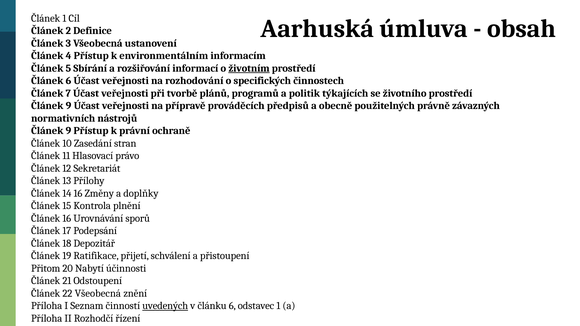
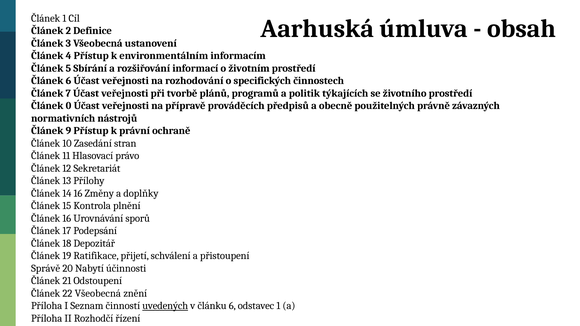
životním underline: present -> none (249, 68)
9: 9 -> 0 (68, 106)
Přitom: Přitom -> Správě (46, 269)
